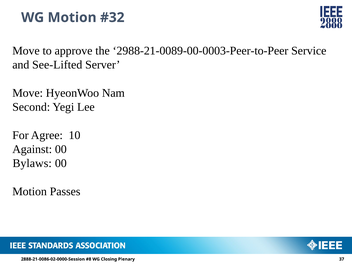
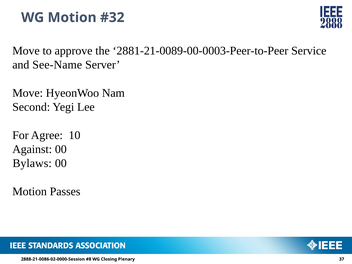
2988-21-0089-00-0003-Peer-to-Peer: 2988-21-0089-00-0003-Peer-to-Peer -> 2881-21-0089-00-0003-Peer-to-Peer (200, 51)
See-Lifted: See-Lifted -> See-Name (57, 65)
